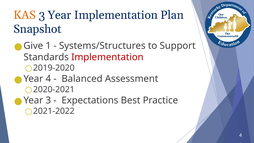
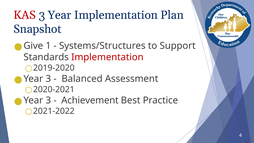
KAS colour: orange -> red (25, 15)
4: 4 -> 3 (48, 79)
Expectations: Expectations -> Achievement (90, 100)
